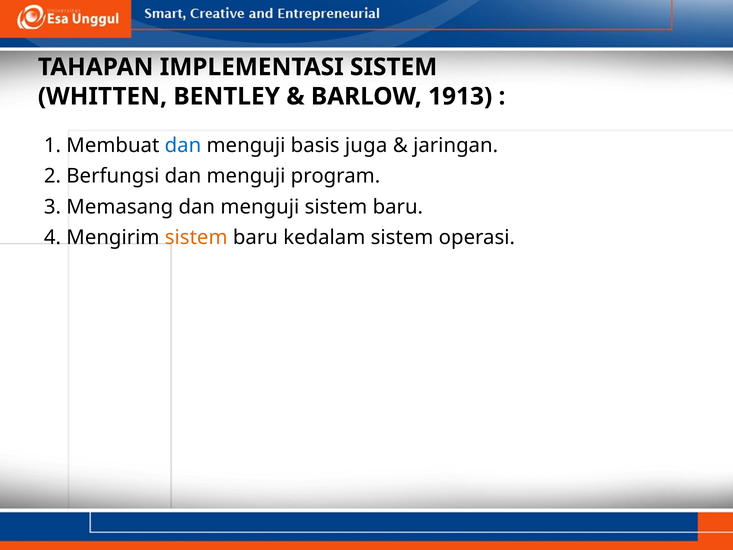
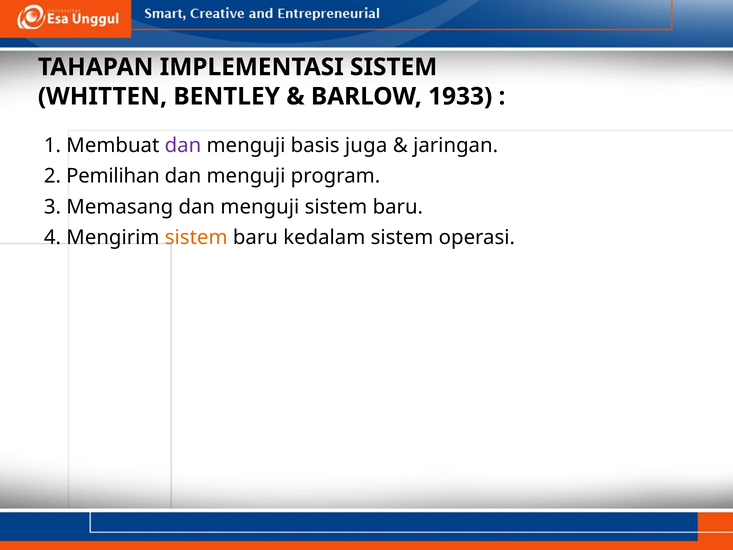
1913: 1913 -> 1933 (460, 96)
dan colour: blue -> purple (183, 146)
Berfungsi: Berfungsi -> Pemilihan (113, 176)
